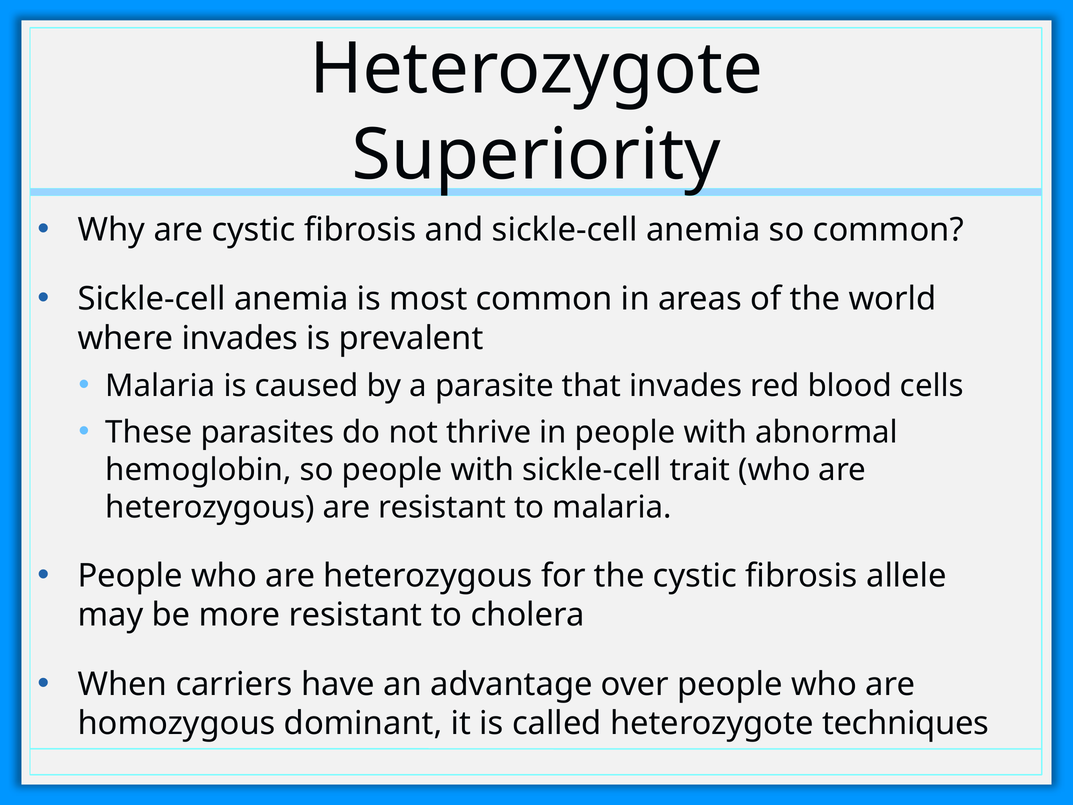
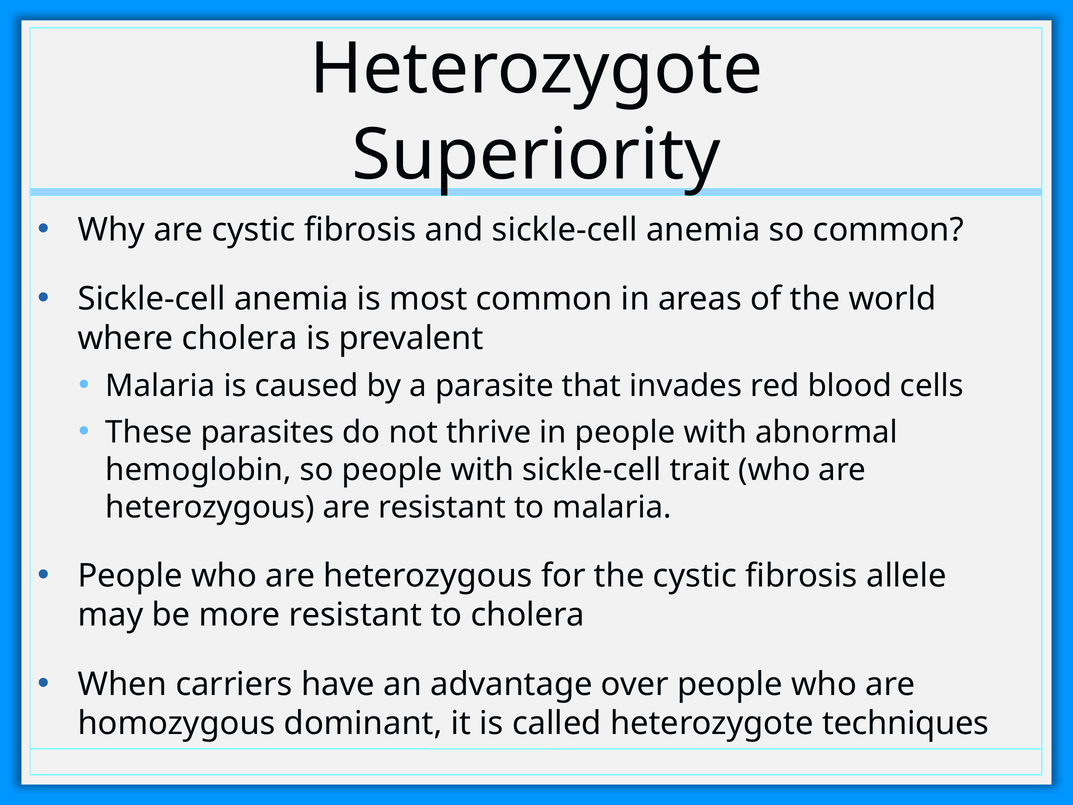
where invades: invades -> cholera (240, 338)
